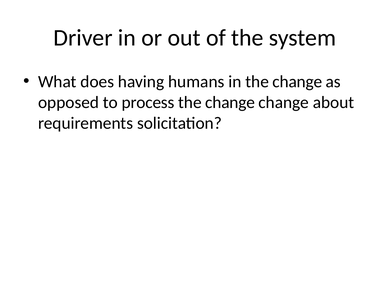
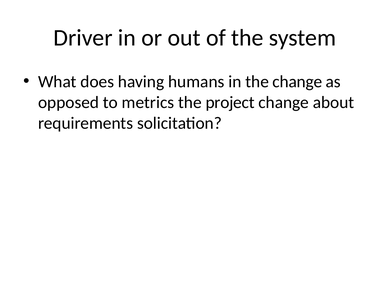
process: process -> metrics (148, 103)
change: change -> project (230, 103)
